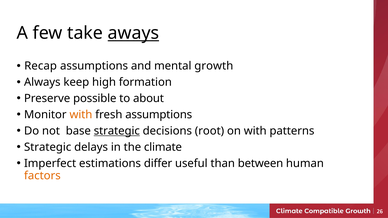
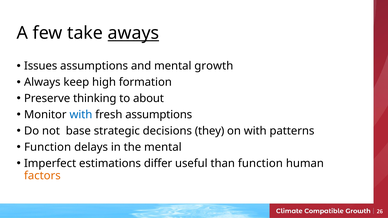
Recap: Recap -> Issues (41, 66)
possible: possible -> thinking (95, 99)
with colour: orange -> blue (81, 115)
strategic underline: present -> none (117, 131)
root: root -> they (210, 131)
Strategic: Strategic -> Function (48, 147)
the climate: climate -> mental (163, 147)
than between: between -> function (260, 164)
